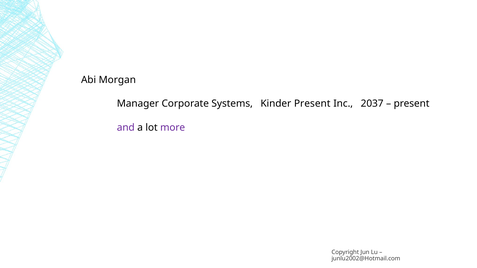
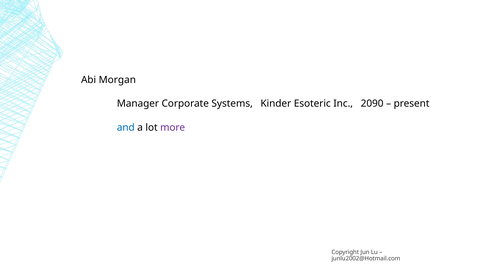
Kinder Present: Present -> Esoteric (312, 104)
2037: 2037 -> 2090 (372, 104)
and colour: purple -> blue (126, 128)
